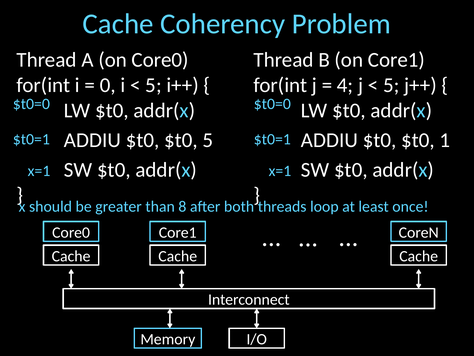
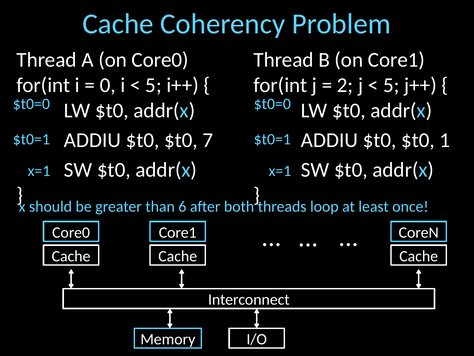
4: 4 -> 2 (345, 85)
$t0 5: 5 -> 7 (208, 140)
8: 8 -> 6 (182, 206)
